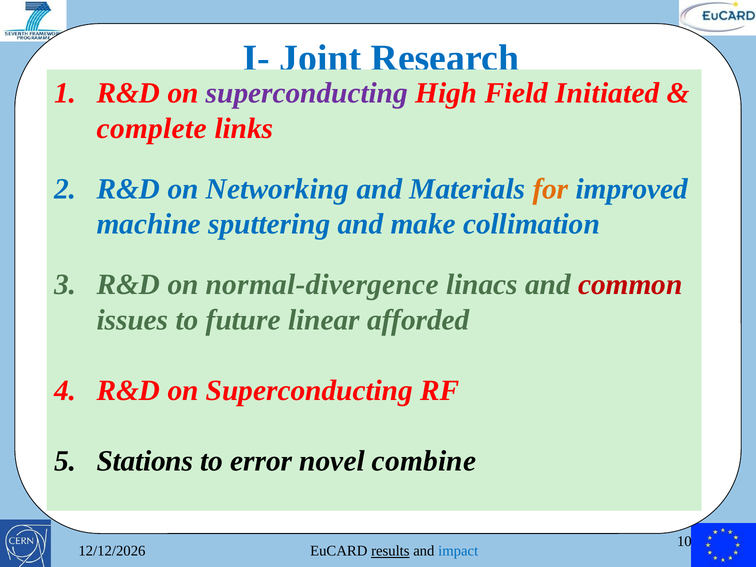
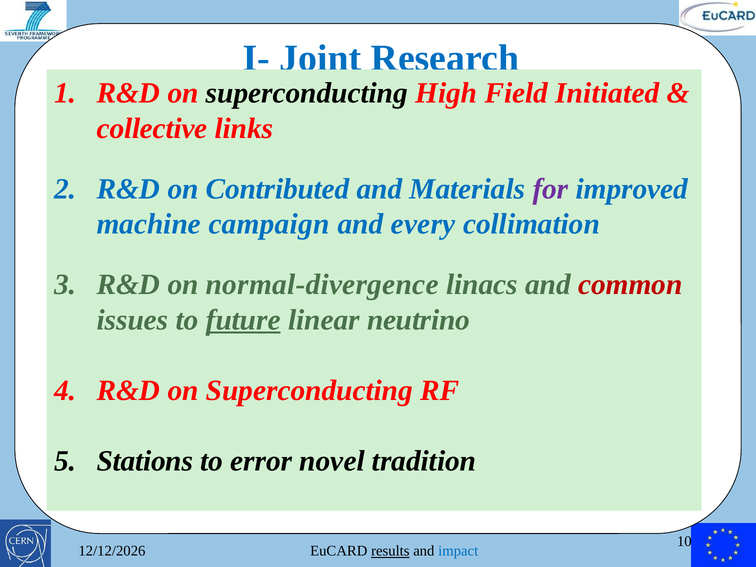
superconducting colour: purple -> black (307, 93)
complete: complete -> collective (152, 128)
Networking: Networking -> Contributed (278, 189)
for colour: orange -> purple (550, 189)
sputtering: sputtering -> campaign (269, 224)
make: make -> every (423, 224)
future underline: none -> present (243, 320)
afforded: afforded -> neutrino (418, 320)
combine: combine -> tradition (424, 461)
